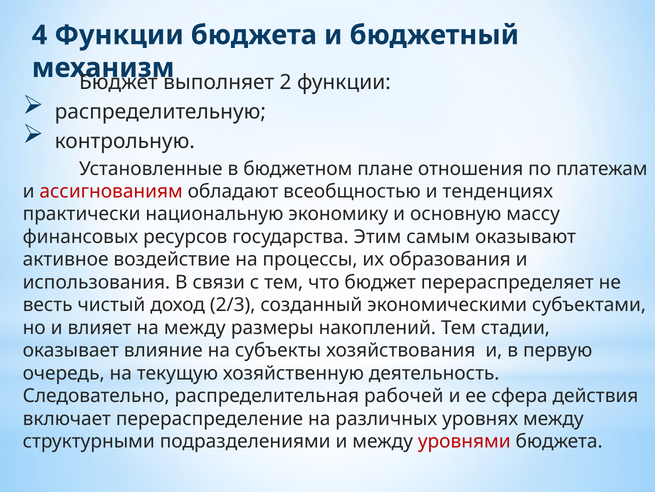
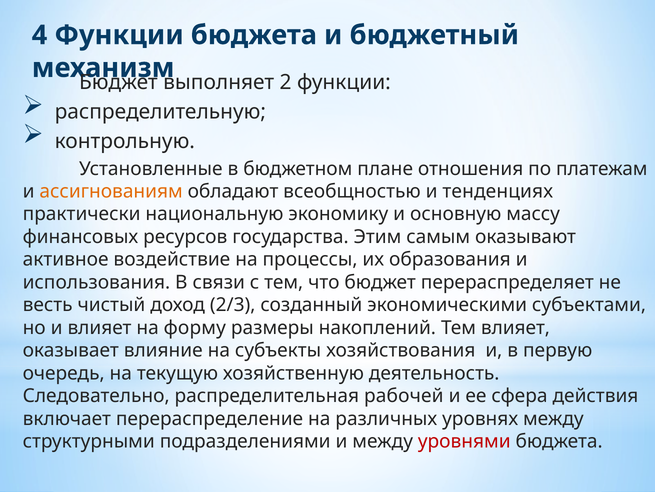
ассигнованиям colour: red -> orange (111, 191)
на между: между -> форму (195, 327)
Тем стадии: стадии -> влияет (515, 327)
